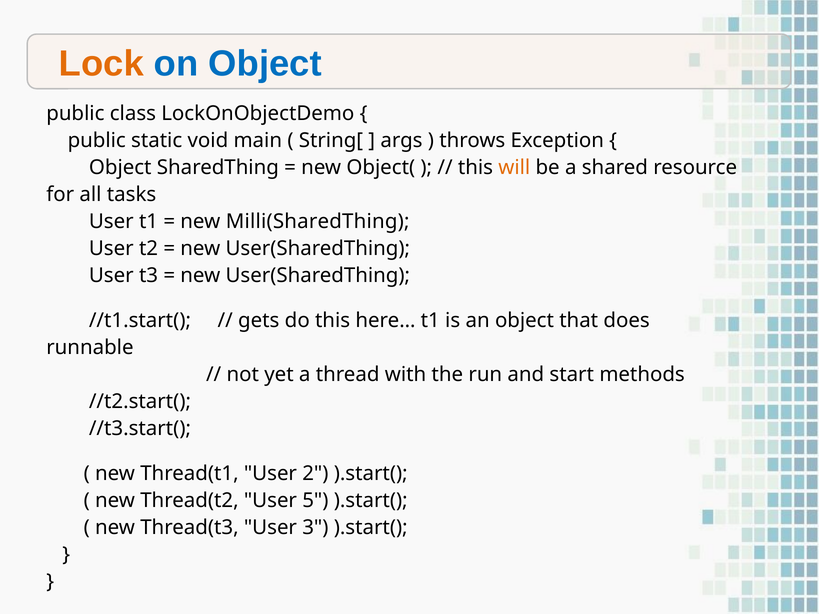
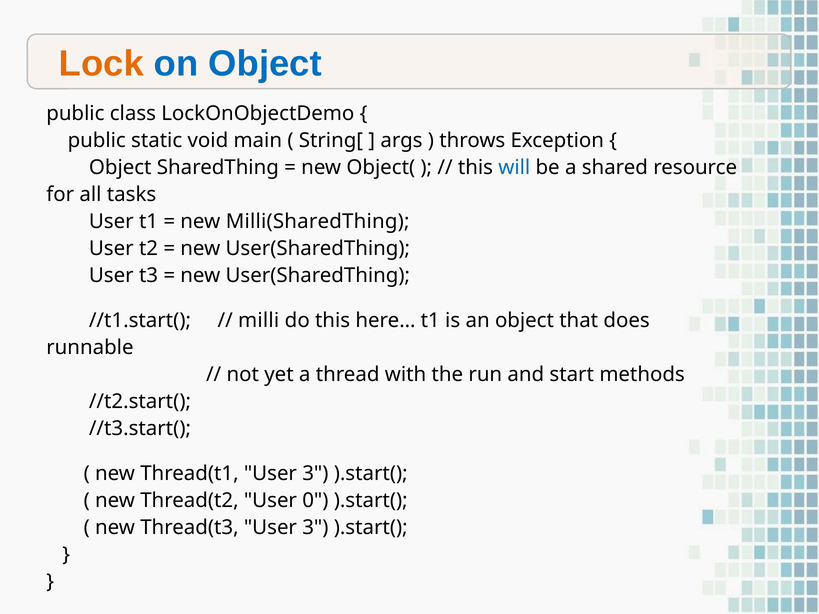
will colour: orange -> blue (514, 167)
gets: gets -> milli (259, 321)
Thread(t1 User 2: 2 -> 3 (315, 474)
5: 5 -> 0 (315, 501)
